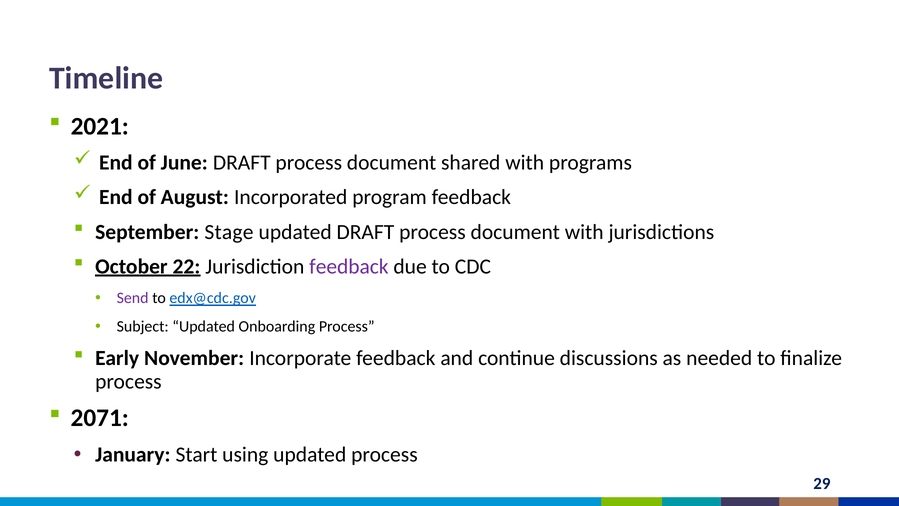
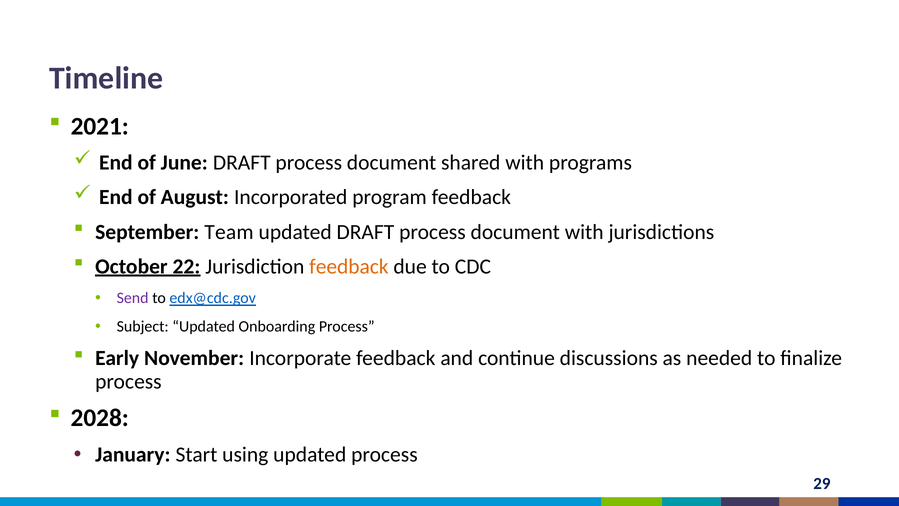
Stage: Stage -> Team (229, 232)
feedback colour: purple -> orange (349, 266)
2071: 2071 -> 2028 (100, 418)
